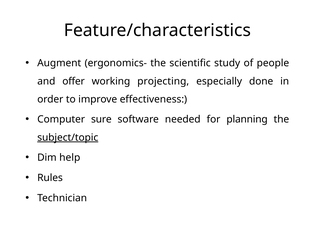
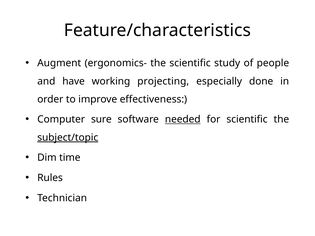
offer: offer -> have (74, 81)
needed underline: none -> present (183, 120)
for planning: planning -> scientific (247, 120)
help: help -> time (70, 158)
